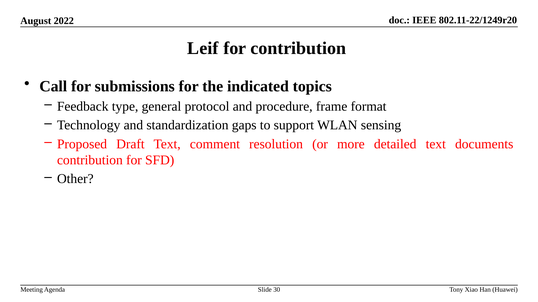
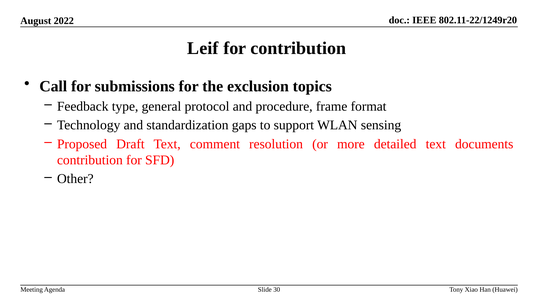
indicated: indicated -> exclusion (258, 87)
